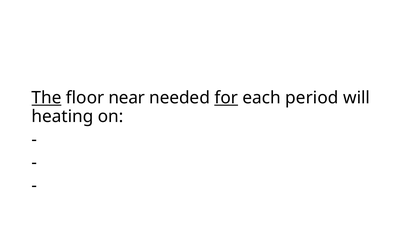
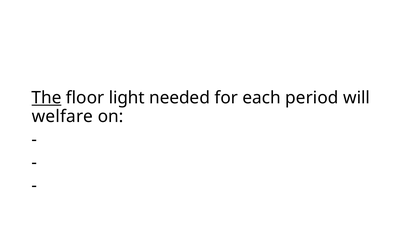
near: near -> light (127, 98)
for underline: present -> none (226, 98)
heating: heating -> welfare (62, 116)
